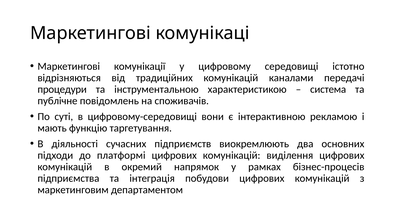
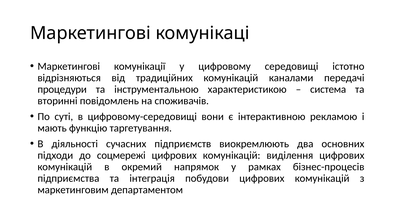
публічне: публічне -> вторинні (57, 101)
платформі: платформі -> соцмережі (121, 155)
